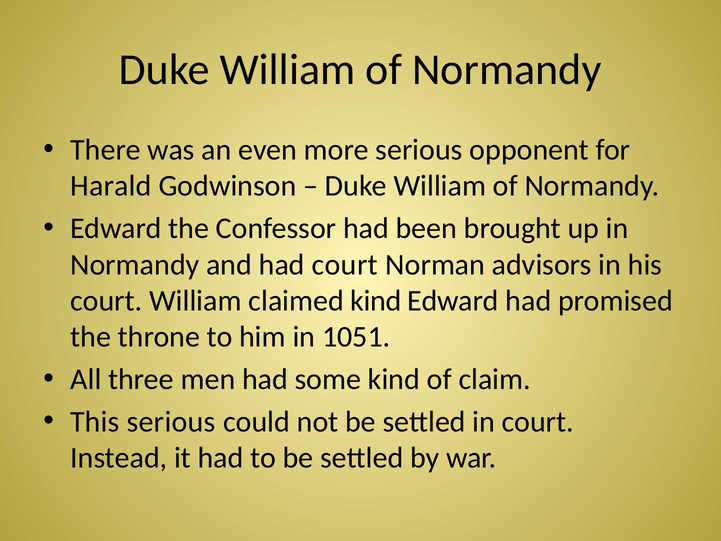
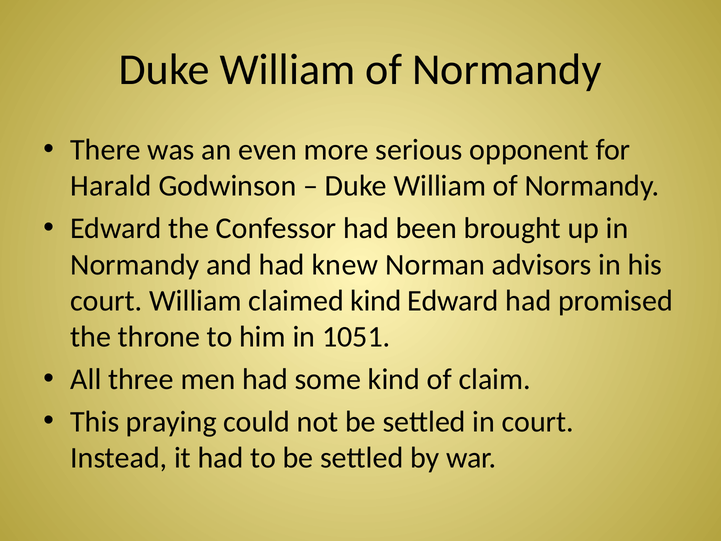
had court: court -> knew (345, 264)
This serious: serious -> praying (171, 421)
